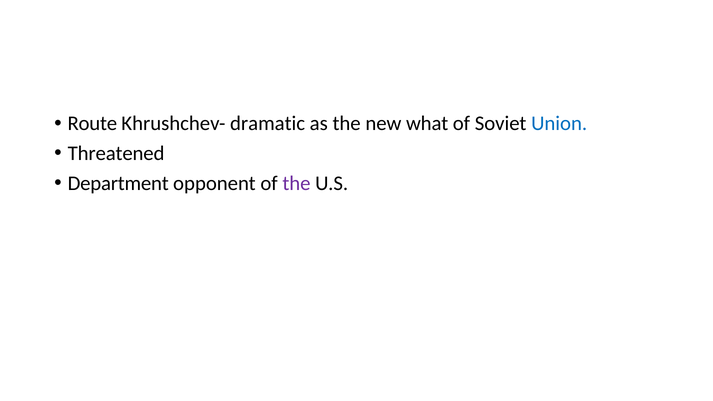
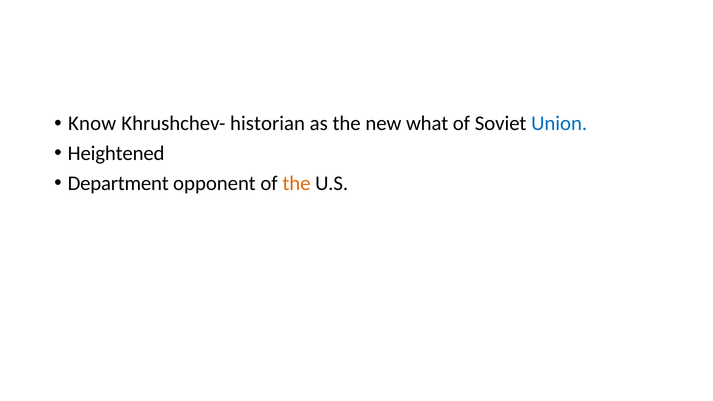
Route: Route -> Know (92, 124)
dramatic: dramatic -> historian (268, 124)
Threatened: Threatened -> Heightened (116, 153)
the colour: purple -> orange (296, 183)
